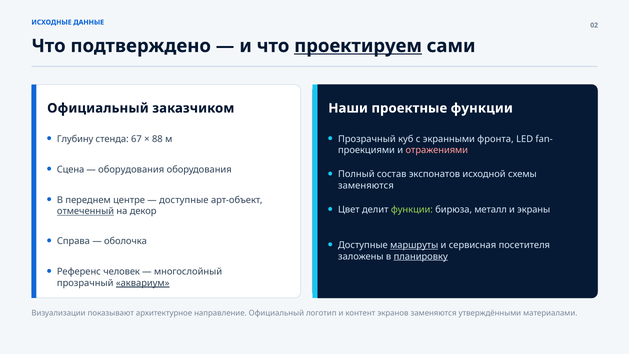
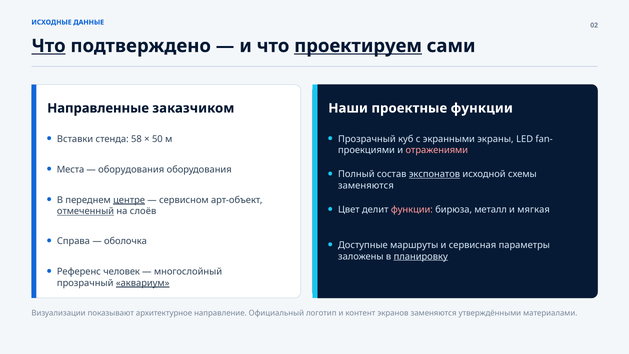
Что underline: none -> present (49, 46)
Официальный: Официальный -> Направленные (98, 108)
Глубину: Глубину -> Вставки (75, 139)
67: 67 -> 58 (136, 139)
88: 88 -> 50 (157, 139)
фронта: фронта -> экраны (495, 139)
Сцена: Сцена -> Места (71, 169)
экспонатов underline: none -> present (434, 174)
центре underline: none -> present (129, 200)
доступные: доступные -> сервисном (184, 200)
функции colour: light green -> pink (412, 210)
экраны: экраны -> мягкая (534, 210)
декор: декор -> слоёв (143, 211)
маршруты underline: present -> none (414, 245)
посетителя: посетителя -> параметры (524, 245)
